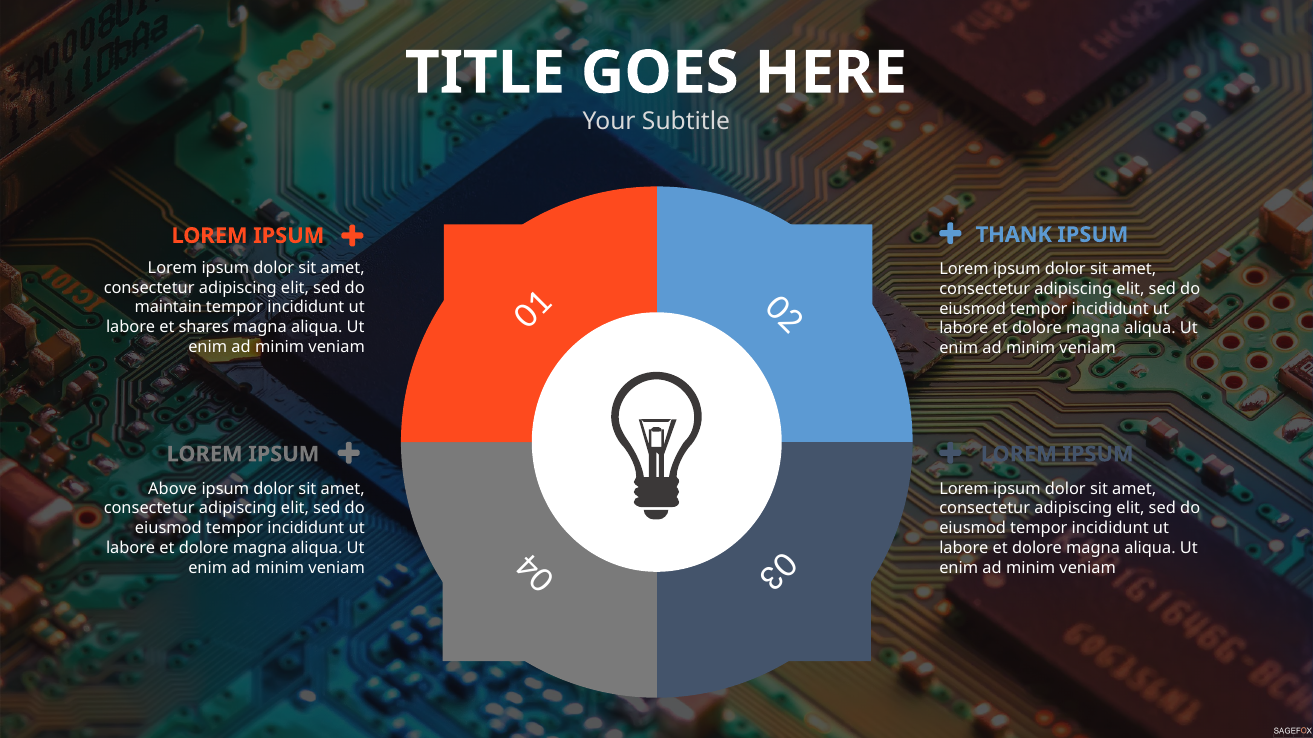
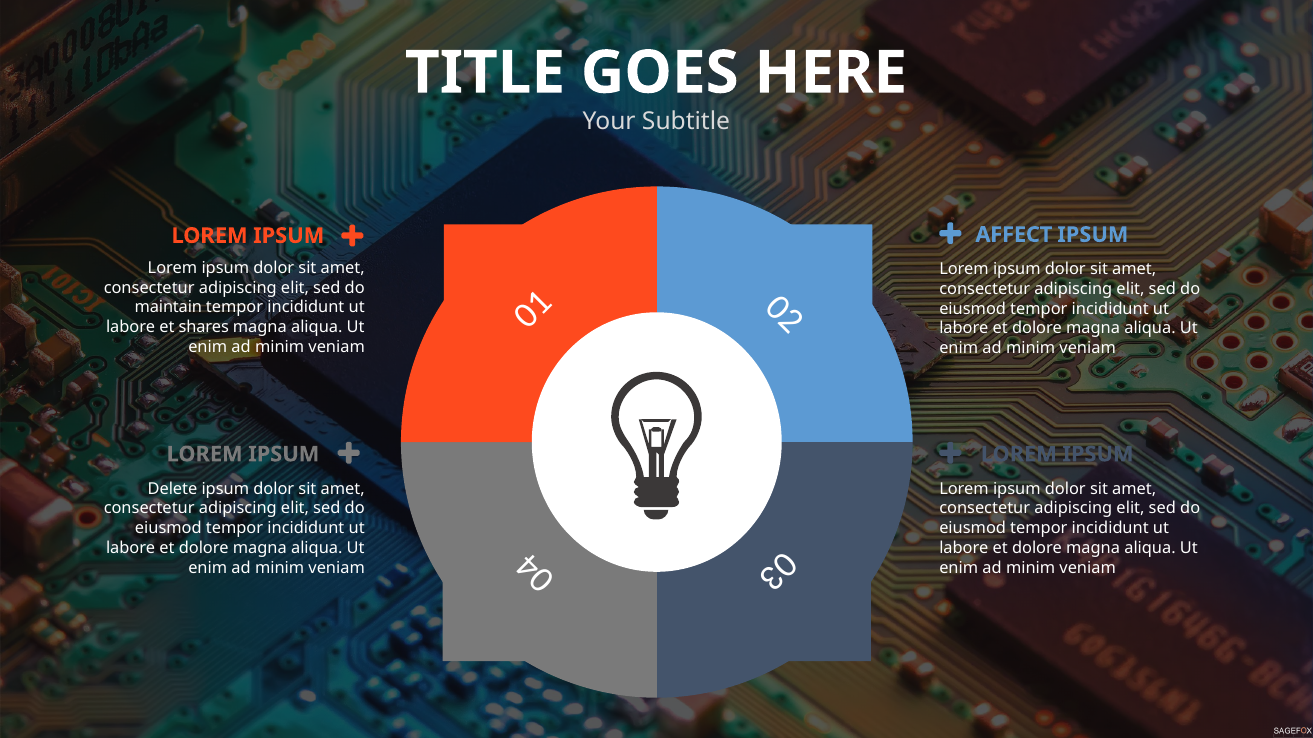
THANK: THANK -> AFFECT (1014, 235)
Above: Above -> Delete (173, 489)
